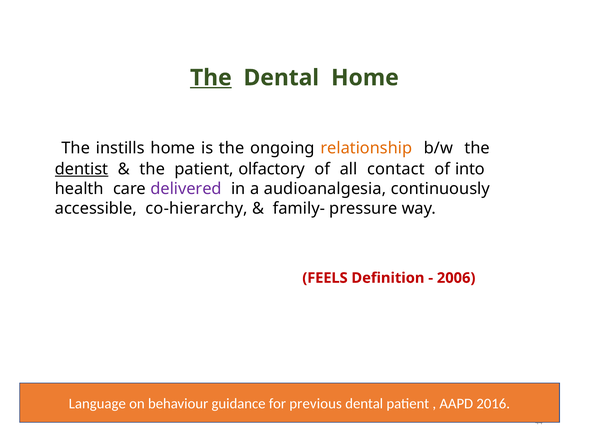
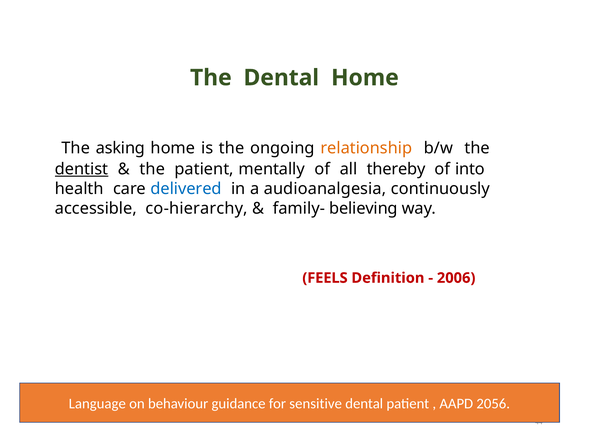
The underline: present -> none (211, 78)
instills: instills -> asking (120, 148)
olfactory: olfactory -> mentally (272, 169)
contact: contact -> thereby (396, 169)
delivered colour: purple -> blue (186, 189)
pressure: pressure -> believing (363, 208)
previous: previous -> sensitive (316, 403)
2016: 2016 -> 2056 (493, 403)
